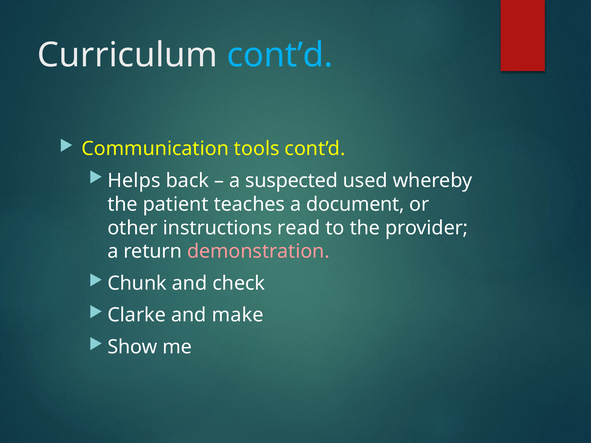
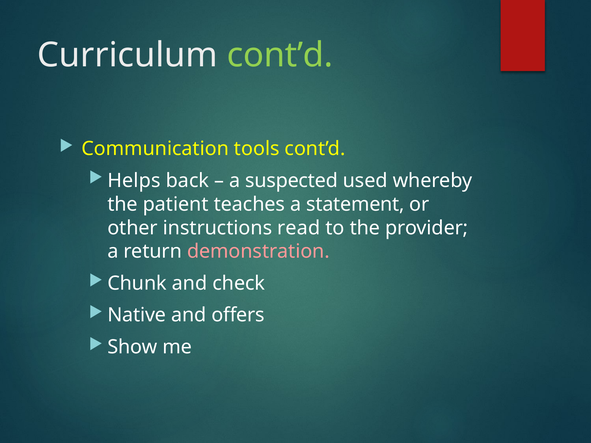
cont’d colour: light blue -> light green (280, 55)
document: document -> statement (355, 204)
Clarke: Clarke -> Native (137, 315)
make: make -> offers (238, 315)
